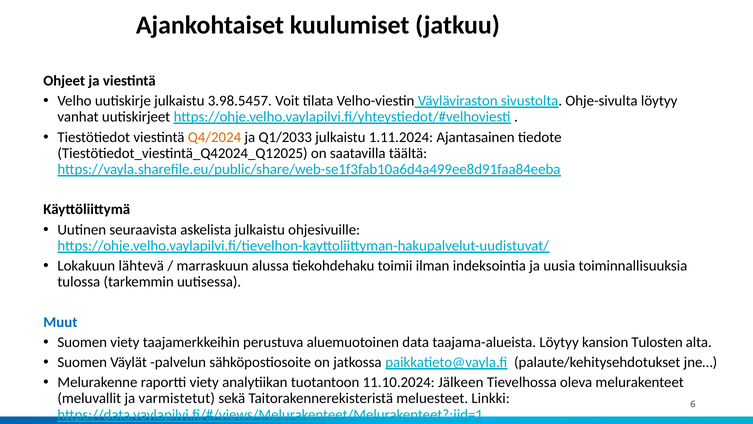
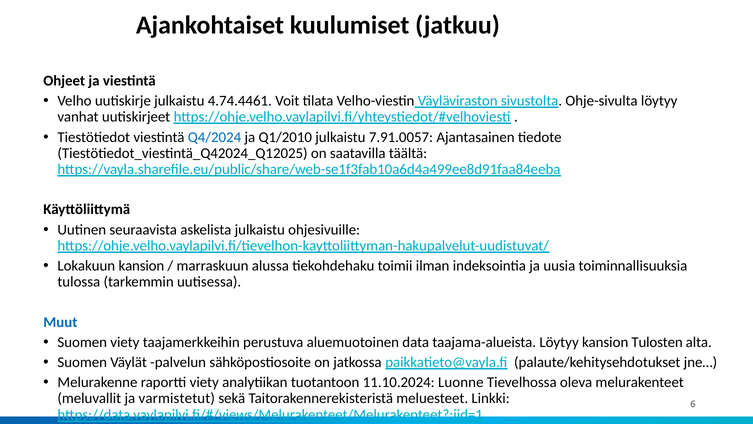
3.98.5457: 3.98.5457 -> 4.74.4461 (240, 101)
Q4/2024 colour: orange -> blue (215, 137)
Q1/2033: Q1/2033 -> Q1/2010 (285, 137)
1.11.2024: 1.11.2024 -> 7.91.0057 (401, 137)
Lokakuun lähtevä: lähtevä -> kansion (141, 266)
Jälkeen: Jälkeen -> Luonne (461, 382)
